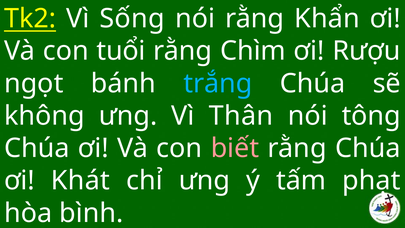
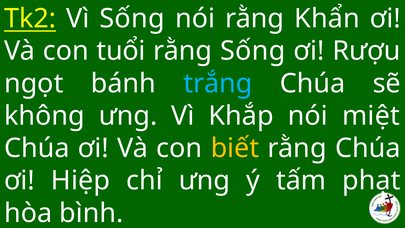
rằng Chìm: Chìm -> Sống (253, 51)
Thân: Thân -> Khắp (241, 116)
tông: tông -> miệt (371, 116)
biết colour: pink -> yellow (235, 148)
Khát: Khát -> Hiệp (80, 181)
